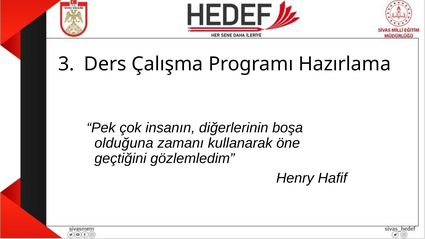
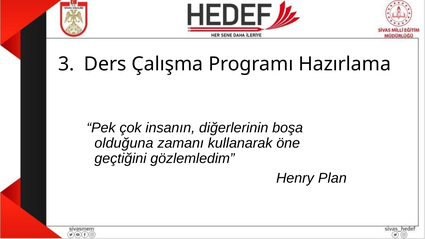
Hafif: Hafif -> Plan (332, 178)
